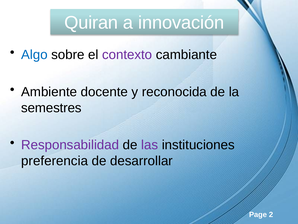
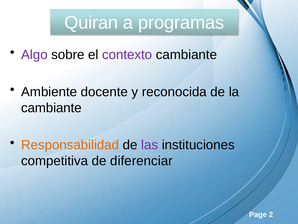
innovación: innovación -> programas (181, 23)
Algo colour: blue -> purple (34, 55)
semestres: semestres -> cambiante (51, 108)
Responsabilidad colour: purple -> orange (70, 145)
preferencia: preferencia -> competitiva (55, 161)
desarrollar: desarrollar -> diferenciar (141, 161)
